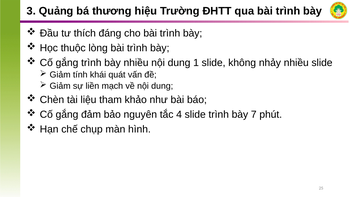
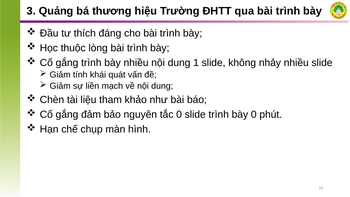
tắc 4: 4 -> 0 (179, 114)
bày 7: 7 -> 0 (254, 114)
